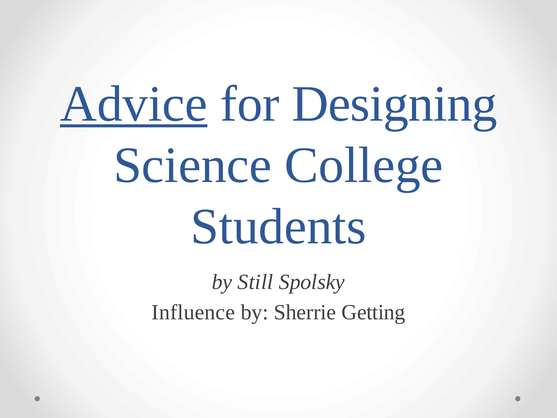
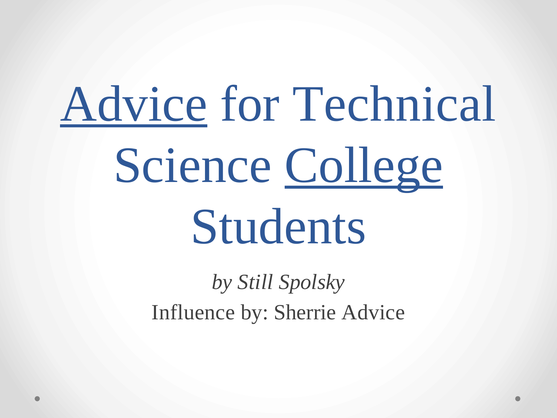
Designing: Designing -> Technical (394, 104)
College underline: none -> present (364, 165)
Sherrie Getting: Getting -> Advice (373, 312)
